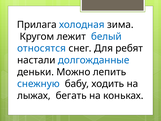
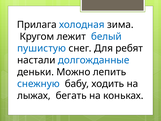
относятся: относятся -> пушистую (42, 48)
